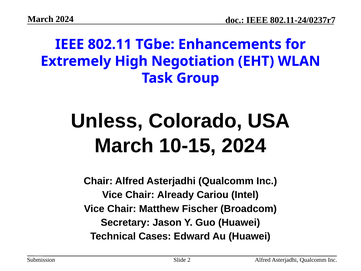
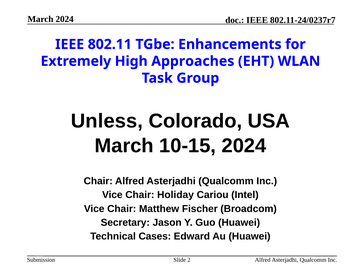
Negotiation: Negotiation -> Approaches (193, 61)
Already: Already -> Holiday (175, 195)
